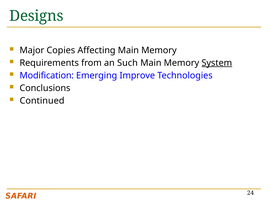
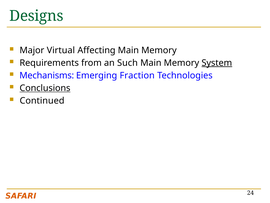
Copies: Copies -> Virtual (61, 50)
Modification: Modification -> Mechanisms (47, 75)
Improve: Improve -> Fraction (137, 75)
Conclusions underline: none -> present (45, 88)
